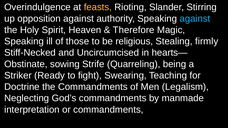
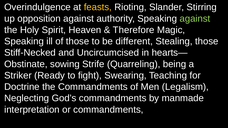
against colour: light blue -> light green (195, 19)
religious: religious -> different (134, 41)
Stealing firmly: firmly -> those (207, 41)
